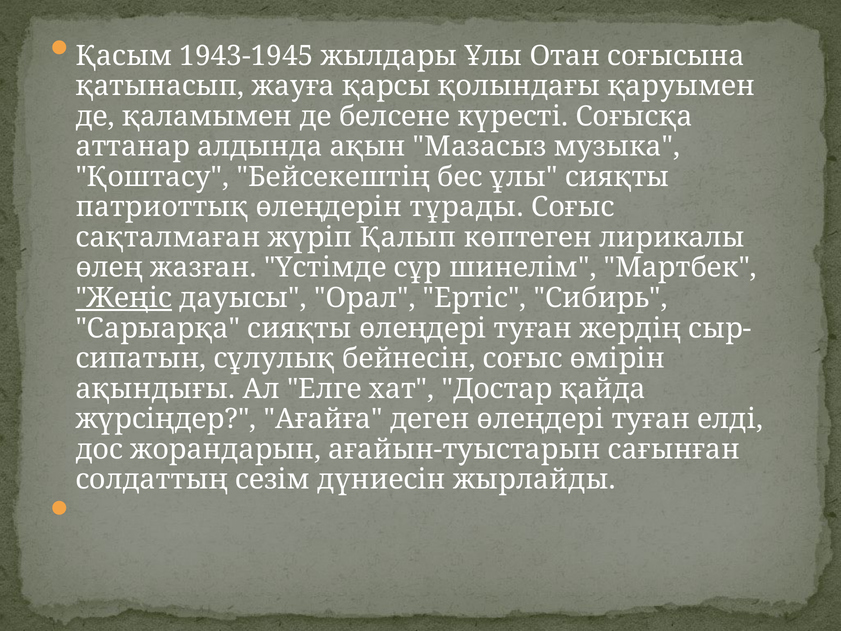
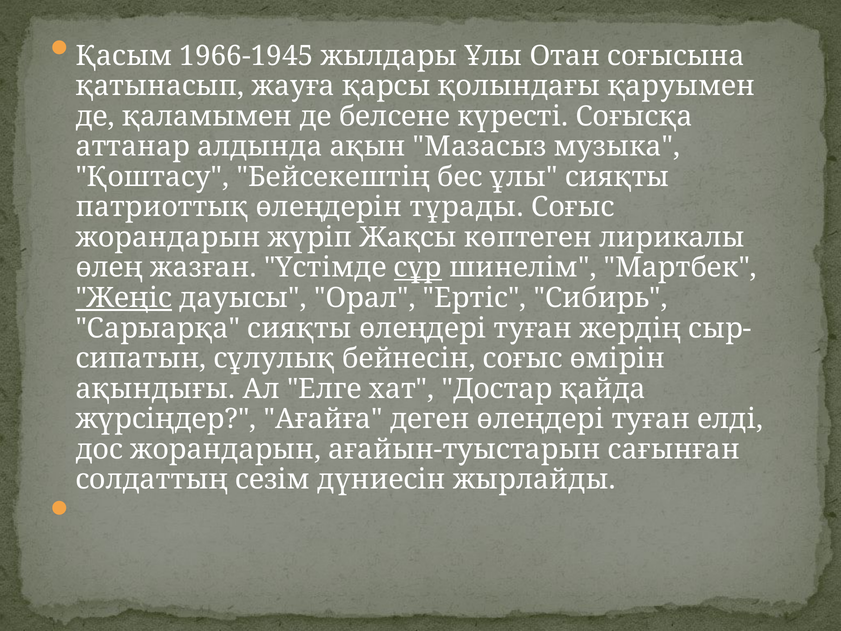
1943-1945: 1943-1945 -> 1966-1945 (246, 56)
сақталмаған: сақталмаған -> жорандарын (168, 237)
Қалып: Қалып -> Жақсы (408, 237)
сұр underline: none -> present (418, 268)
